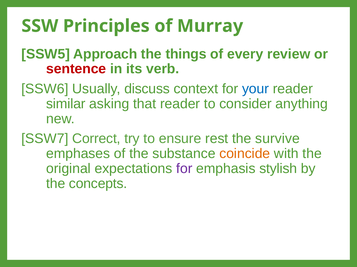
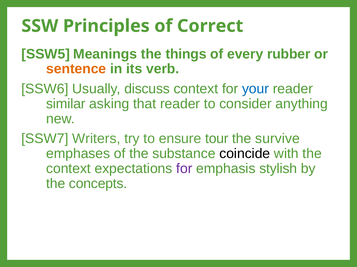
Murray: Murray -> Correct (210, 26)
Approach: Approach -> Meanings (105, 54)
review: review -> rubber (289, 54)
sentence colour: red -> orange (76, 69)
Correct: Correct -> Writers (96, 139)
rest: rest -> tour (217, 139)
coincide colour: orange -> black (245, 154)
original: original -> context (68, 169)
